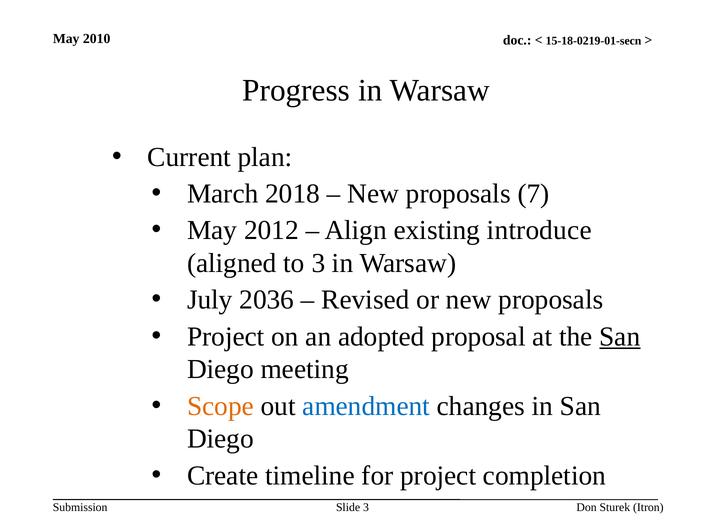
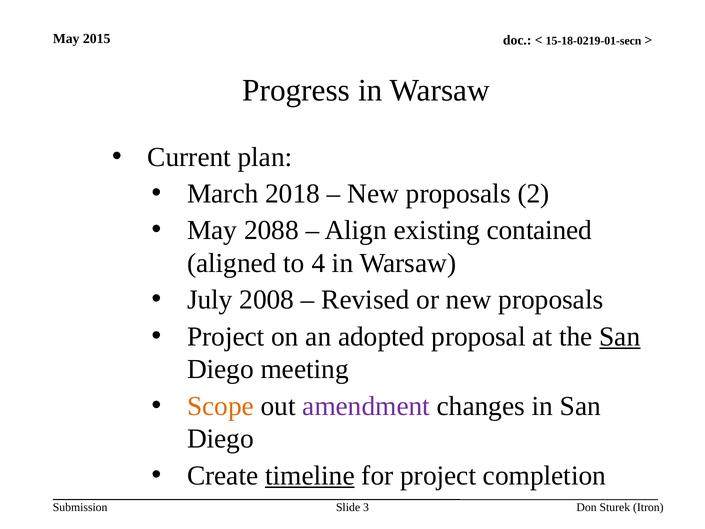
2010: 2010 -> 2015 (97, 39)
7: 7 -> 2 (533, 194)
2012: 2012 -> 2088 (271, 230)
introduce: introduce -> contained (539, 230)
to 3: 3 -> 4 (318, 263)
2036: 2036 -> 2008 (267, 300)
amendment colour: blue -> purple (366, 406)
timeline underline: none -> present (310, 475)
